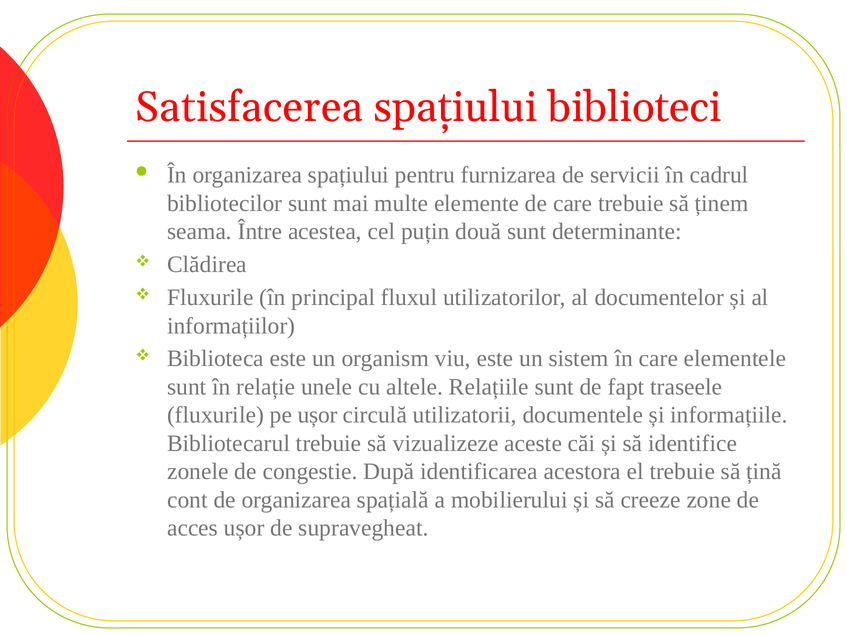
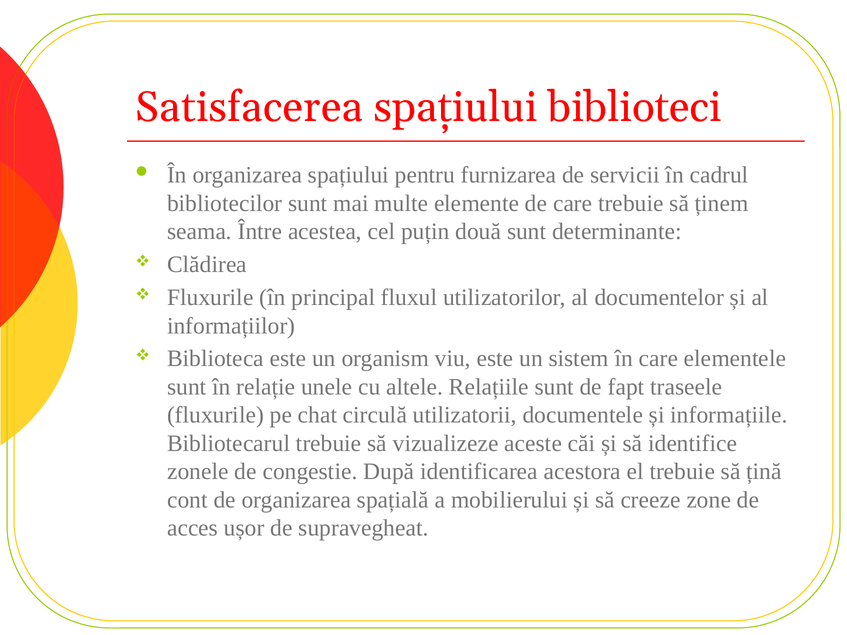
pe ușor: ușor -> chat (317, 415)
